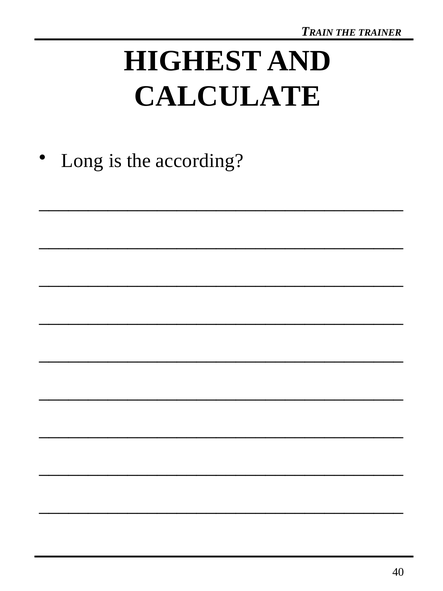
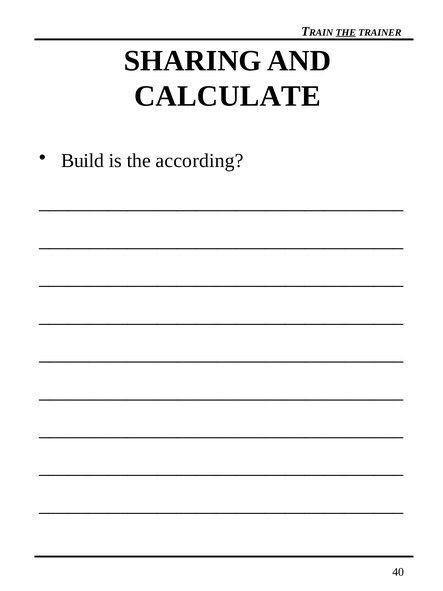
THE underline: none -> present (346, 32)
HIGHEST: HIGHEST -> SHARING (193, 61)
Long: Long -> Build (83, 161)
